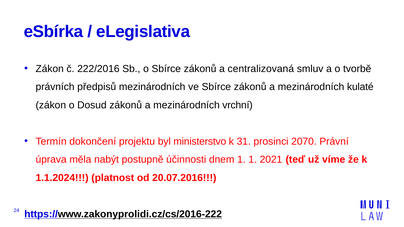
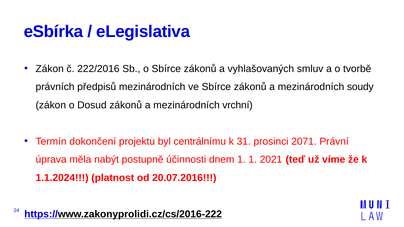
centralizovaná: centralizovaná -> vyhlašovaných (261, 69)
kulaté: kulaté -> soudy (360, 87)
ministerstvo: ministerstvo -> centrálnímu (200, 142)
2070: 2070 -> 2071 (304, 142)
